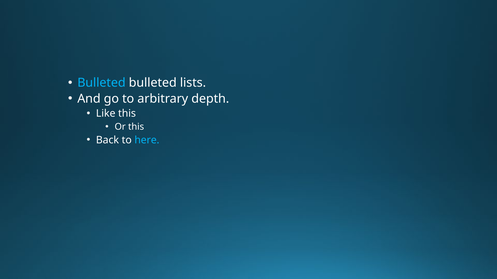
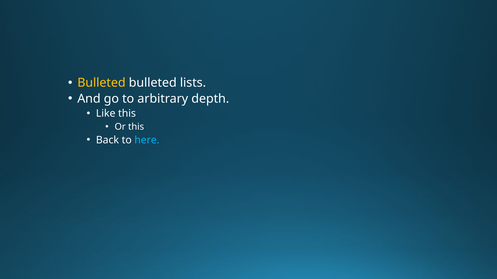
Bulleted colour: light blue -> yellow (101, 83)
